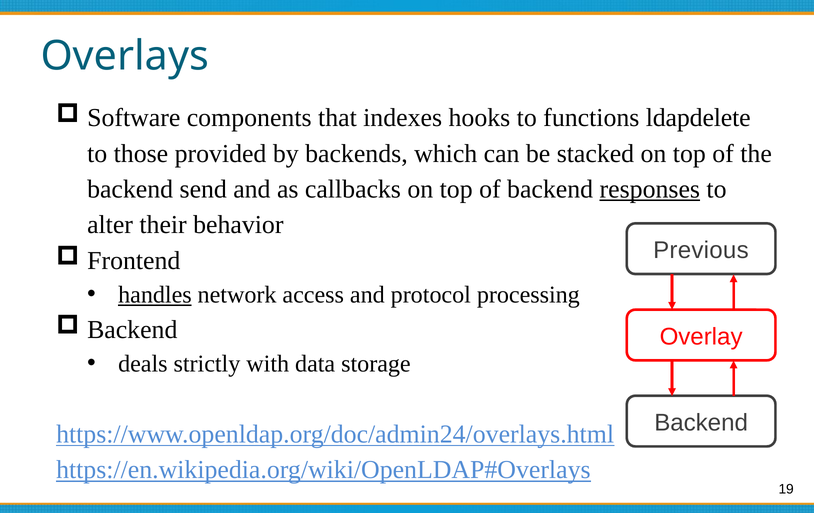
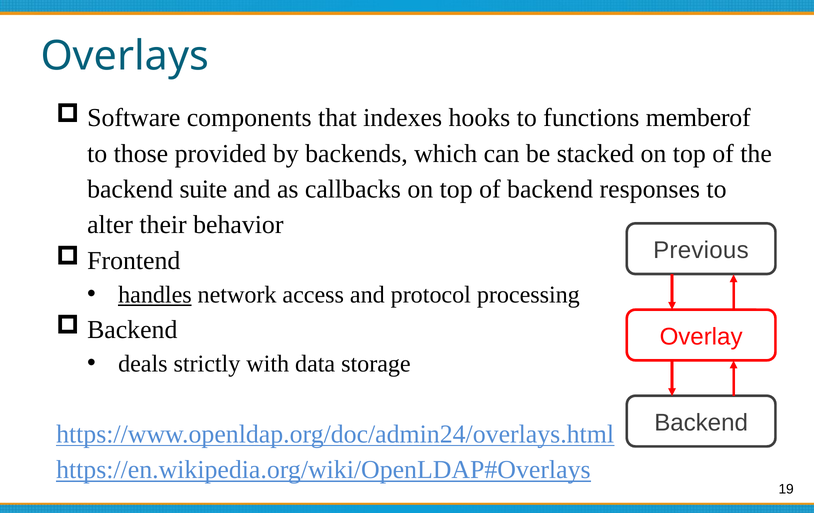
ldapdelete: ldapdelete -> memberof (698, 118)
send: send -> suite (203, 189)
responses underline: present -> none (650, 189)
